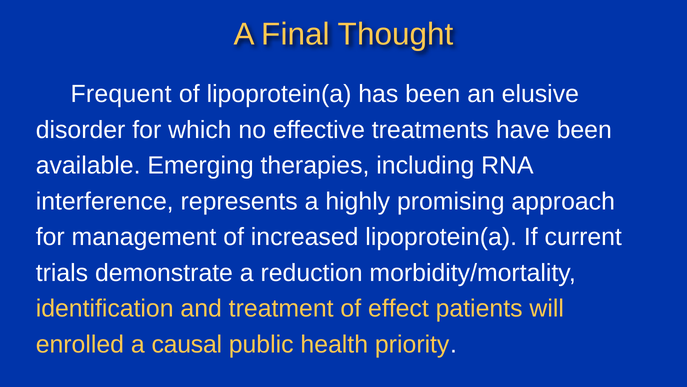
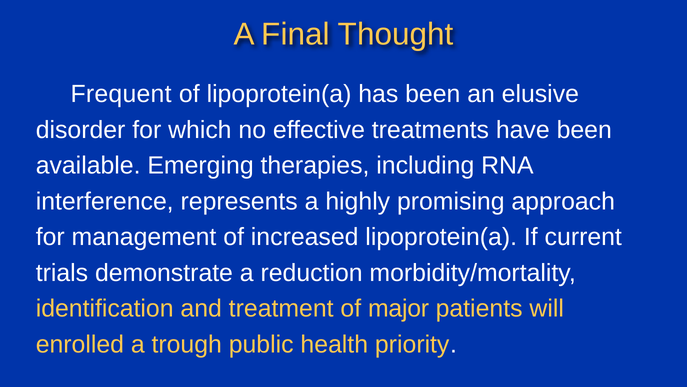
effect: effect -> major (399, 308)
causal: causal -> trough (187, 344)
